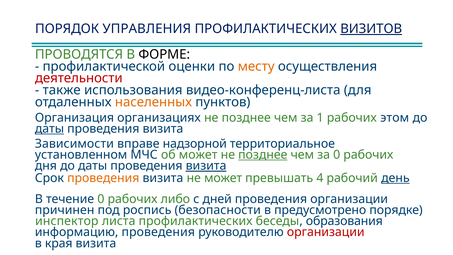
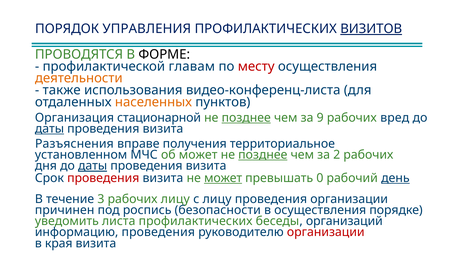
оценки: оценки -> главам (192, 66)
месту colour: orange -> red (256, 66)
деятельности colour: red -> orange (79, 78)
организациях: организациях -> стационарной (159, 118)
позднее underline: none -> present (246, 118)
1: 1 -> 9 (320, 118)
этом: этом -> вред (395, 118)
Зависимости: Зависимости -> Разъяснения (74, 144)
надзорной: надзорной -> получения (195, 144)
за 0: 0 -> 2 (337, 155)
даты underline: none -> present (93, 166)
визита underline: present -> none (206, 166)
проведения colour: orange -> red (103, 178)
может underline: none -> present (223, 178)
4: 4 -> 0 (320, 178)
течение 0: 0 -> 3 (101, 199)
рабочих либо: либо -> лицу (175, 199)
с дней: дней -> лицу (217, 199)
в предусмотрено: предусмотрено -> осуществления (320, 210)
инспектор: инспектор -> уведомить (67, 221)
образования: образования -> организаций (344, 221)
